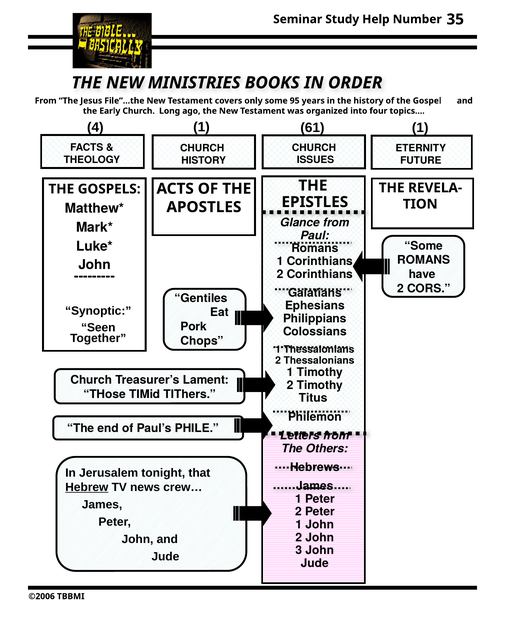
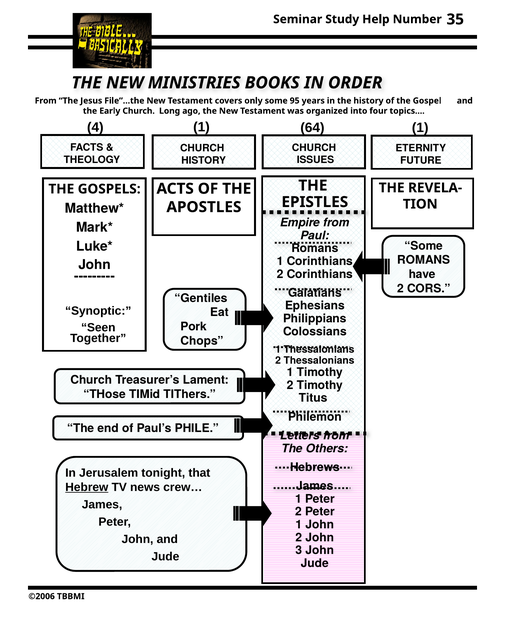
61: 61 -> 64 (312, 128)
Glance: Glance -> Empire (300, 223)
